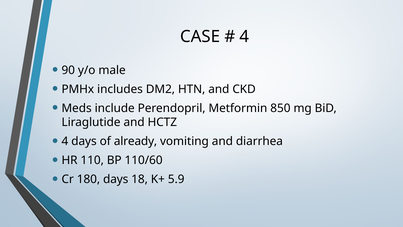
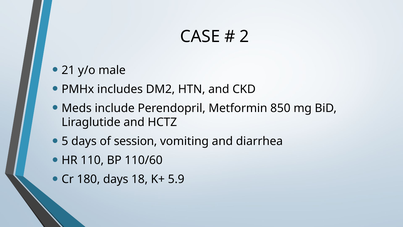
4: 4 -> 2 (244, 36)
90: 90 -> 21 (68, 70)
4: 4 -> 5 (65, 141)
already: already -> session (135, 141)
